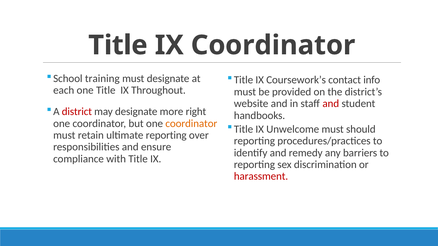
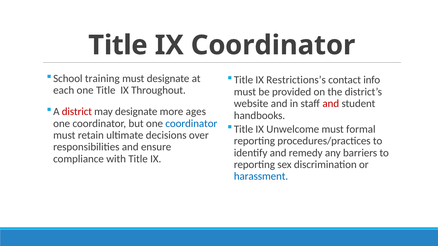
Coursework’s: Coursework’s -> Restrictions’s (296, 80)
right: right -> ages (196, 112)
coordinator colour: orange -> blue (191, 124)
should: should -> formal (361, 129)
ultimate reporting: reporting -> decisions (166, 135)
harassment colour: red -> blue (261, 177)
